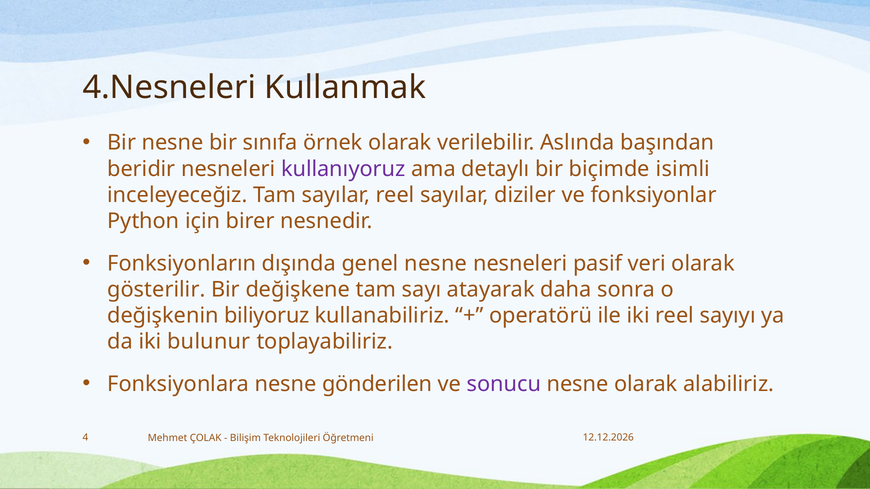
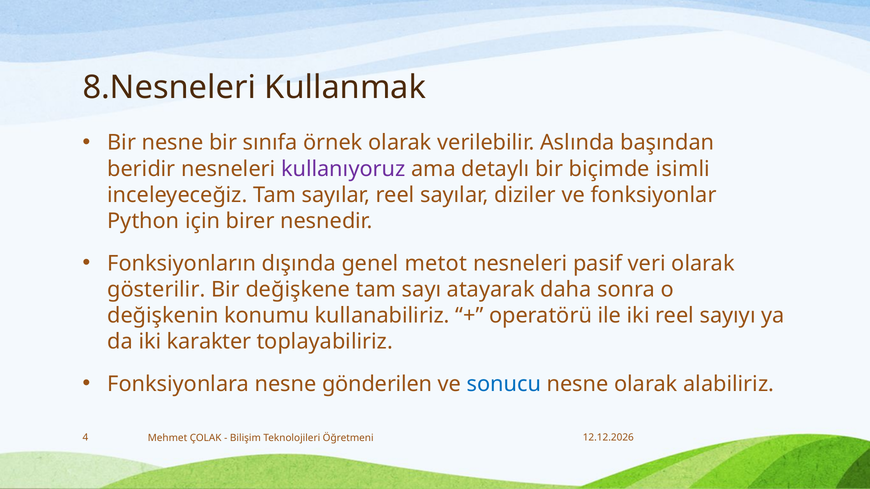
4.Nesneleri: 4.Nesneleri -> 8.Nesneleri (169, 88)
genel nesne: nesne -> metot (436, 264)
biliyoruz: biliyoruz -> konumu (267, 316)
bulunur: bulunur -> karakter (209, 342)
sonucu colour: purple -> blue (504, 384)
